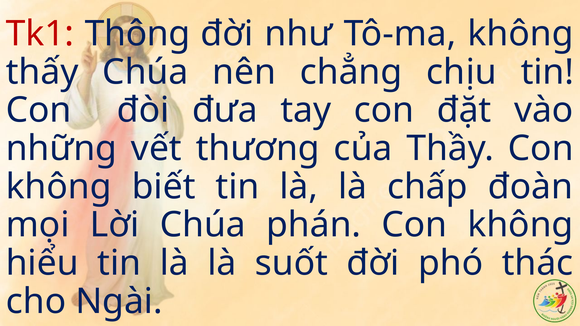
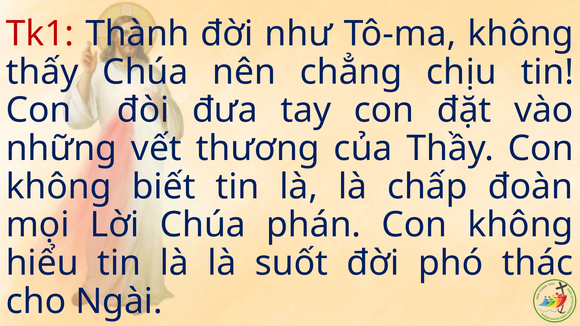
Thông: Thông -> Thành (138, 34)
